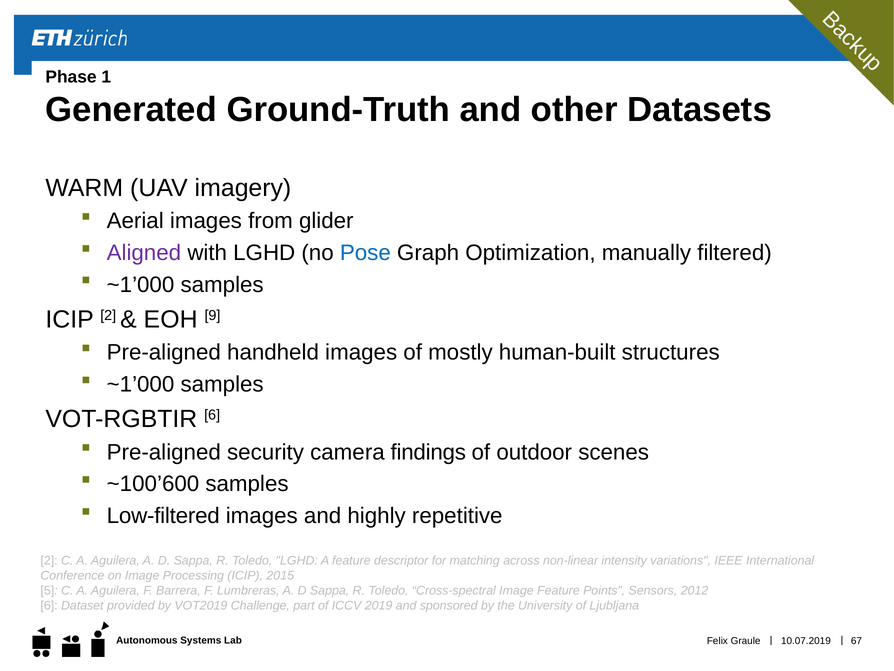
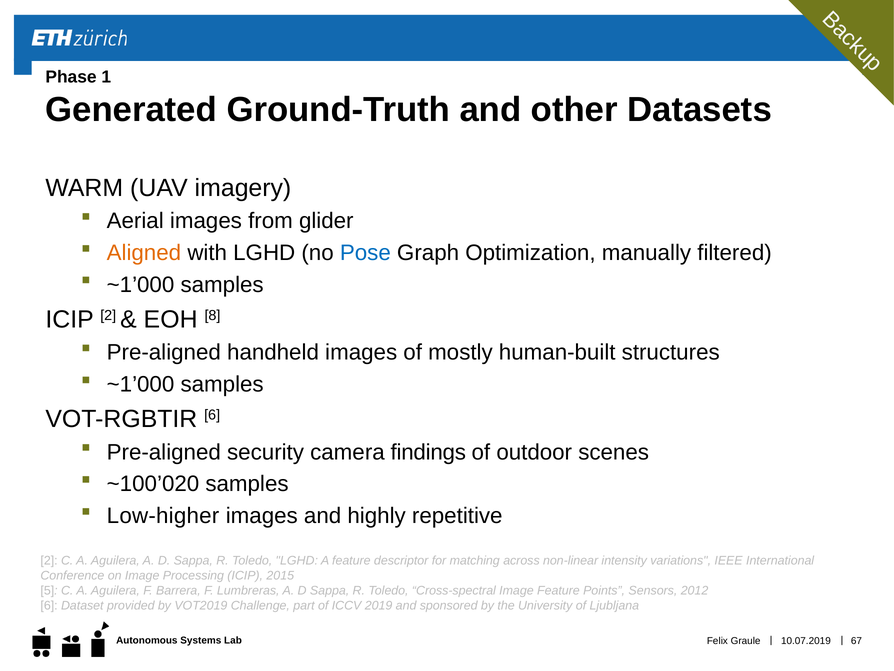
Aligned colour: purple -> orange (144, 253)
9: 9 -> 8 (212, 315)
~100’600: ~100’600 -> ~100’020 (153, 484)
Low-filtered: Low-filtered -> Low-higher (163, 515)
